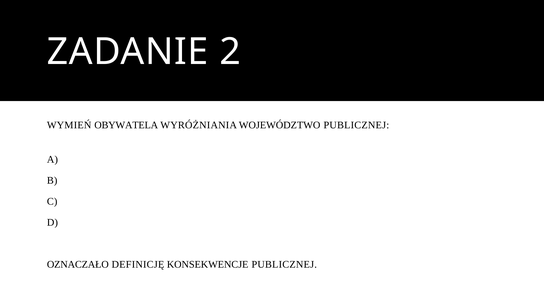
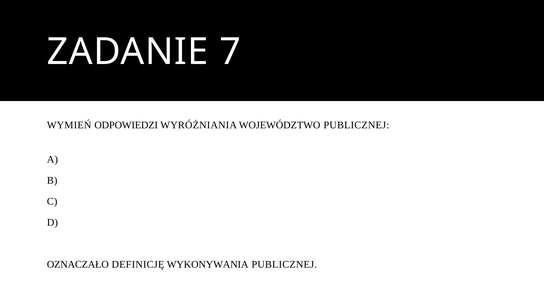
2: 2 -> 7 (230, 52)
OBYWATELA: OBYWATELA -> ODPOWIEDZI (126, 125)
KONSEKWENCJE: KONSEKWENCJE -> WYKONYWANIA (208, 264)
